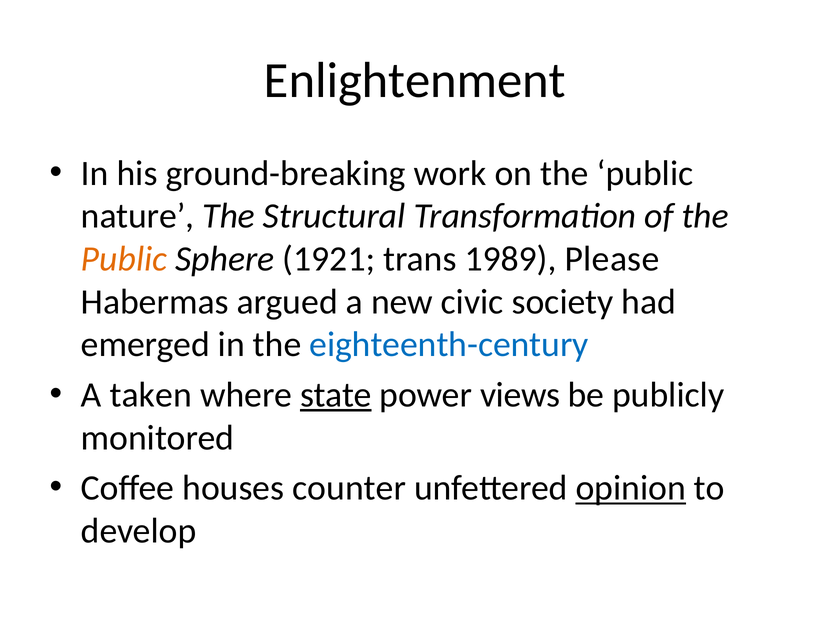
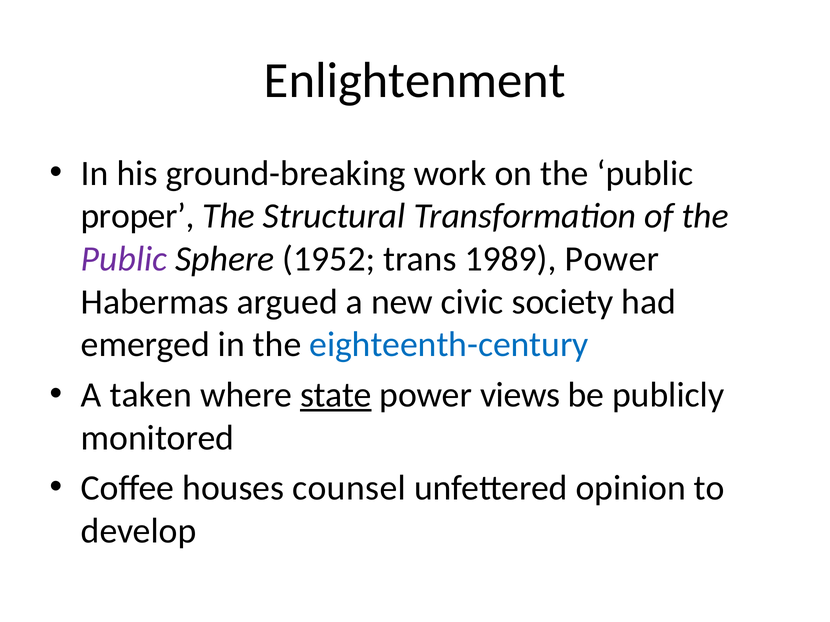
nature: nature -> proper (138, 216)
Public colour: orange -> purple (124, 259)
1921: 1921 -> 1952 (329, 259)
1989 Please: Please -> Power (612, 259)
counter: counter -> counsel (349, 488)
opinion underline: present -> none (631, 488)
